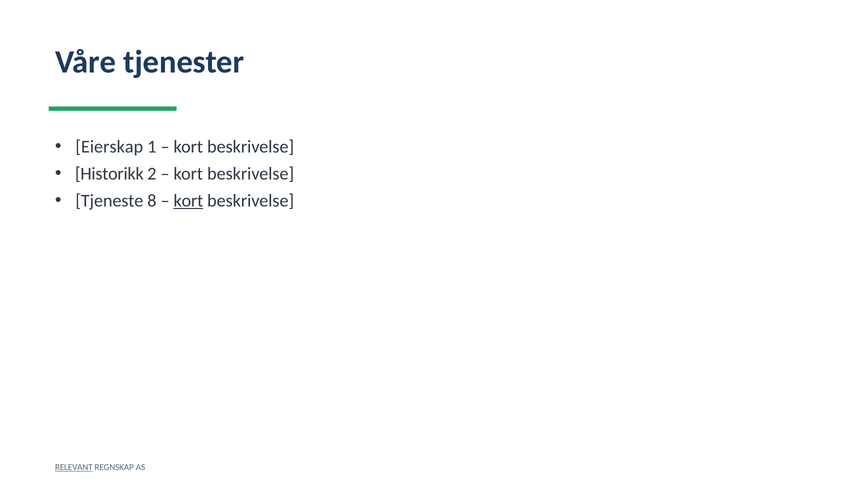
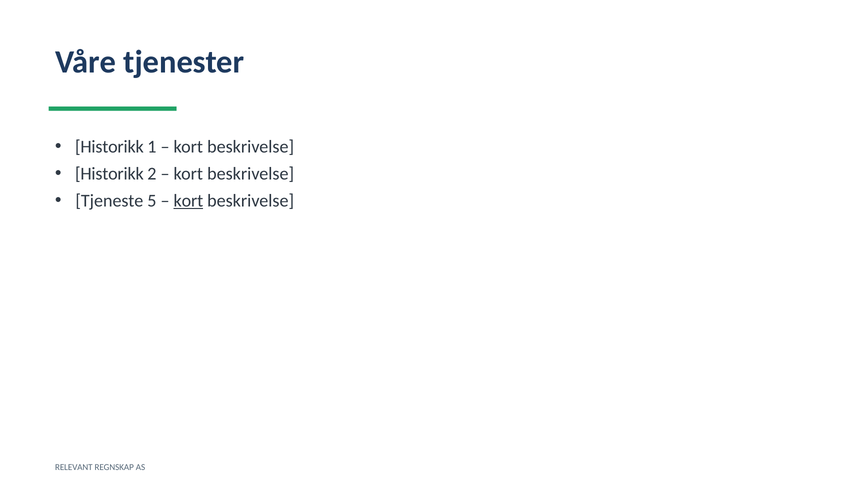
Eierskap: Eierskap -> Historikk (109, 147)
8: 8 -> 5 (152, 201)
RELEVANT underline: present -> none (74, 467)
